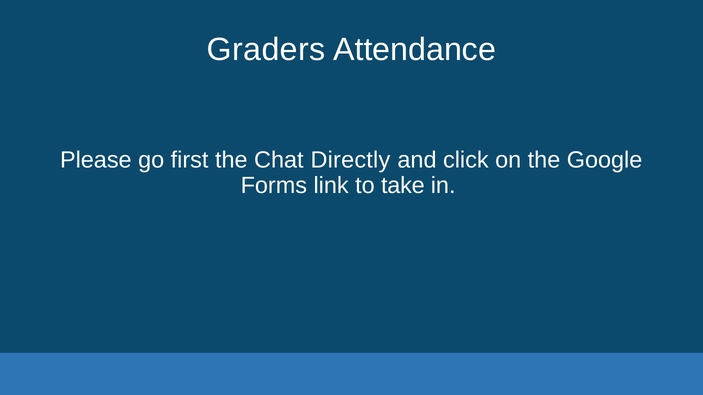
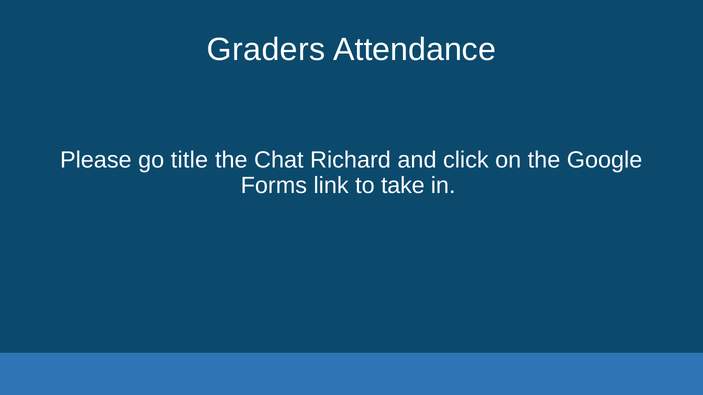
first: first -> title (189, 160)
Directly: Directly -> Richard (350, 160)
